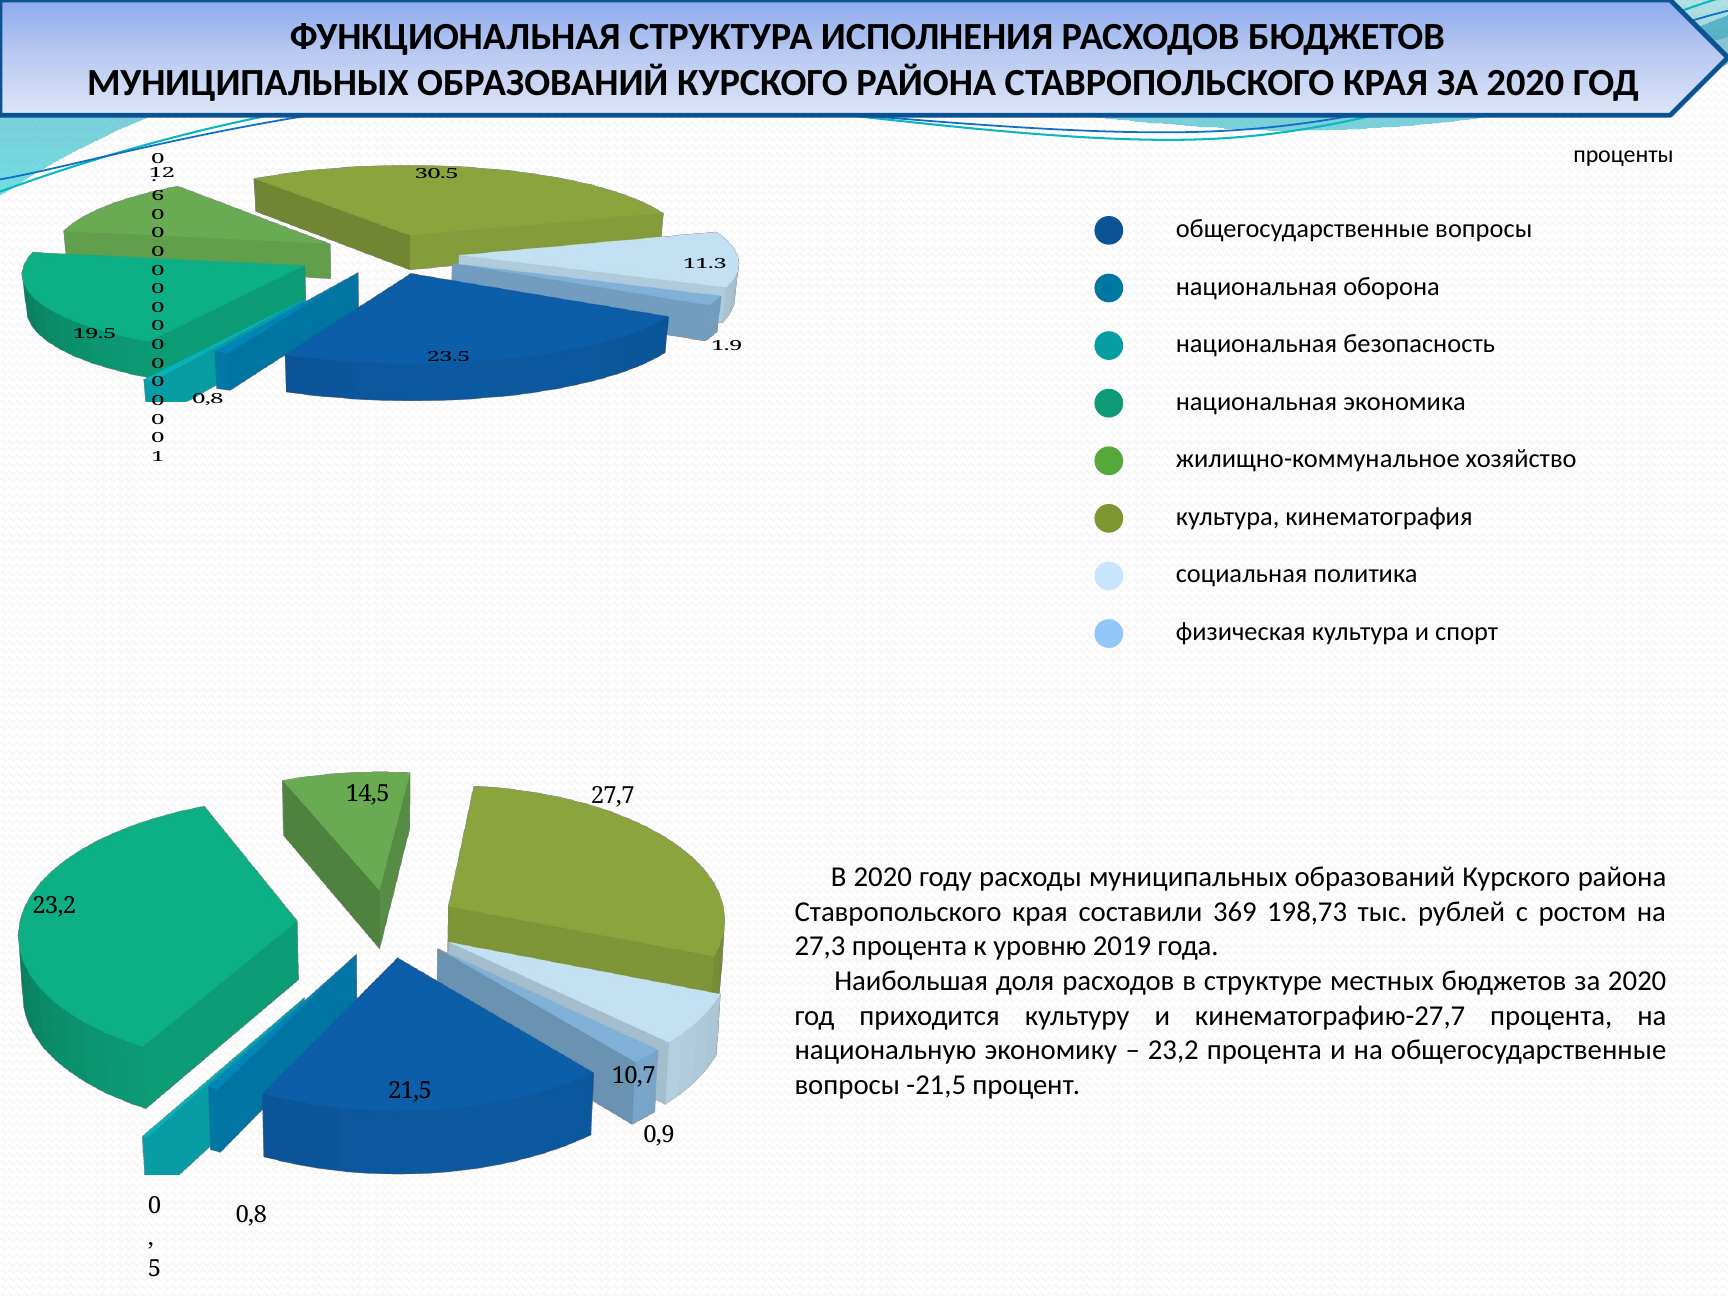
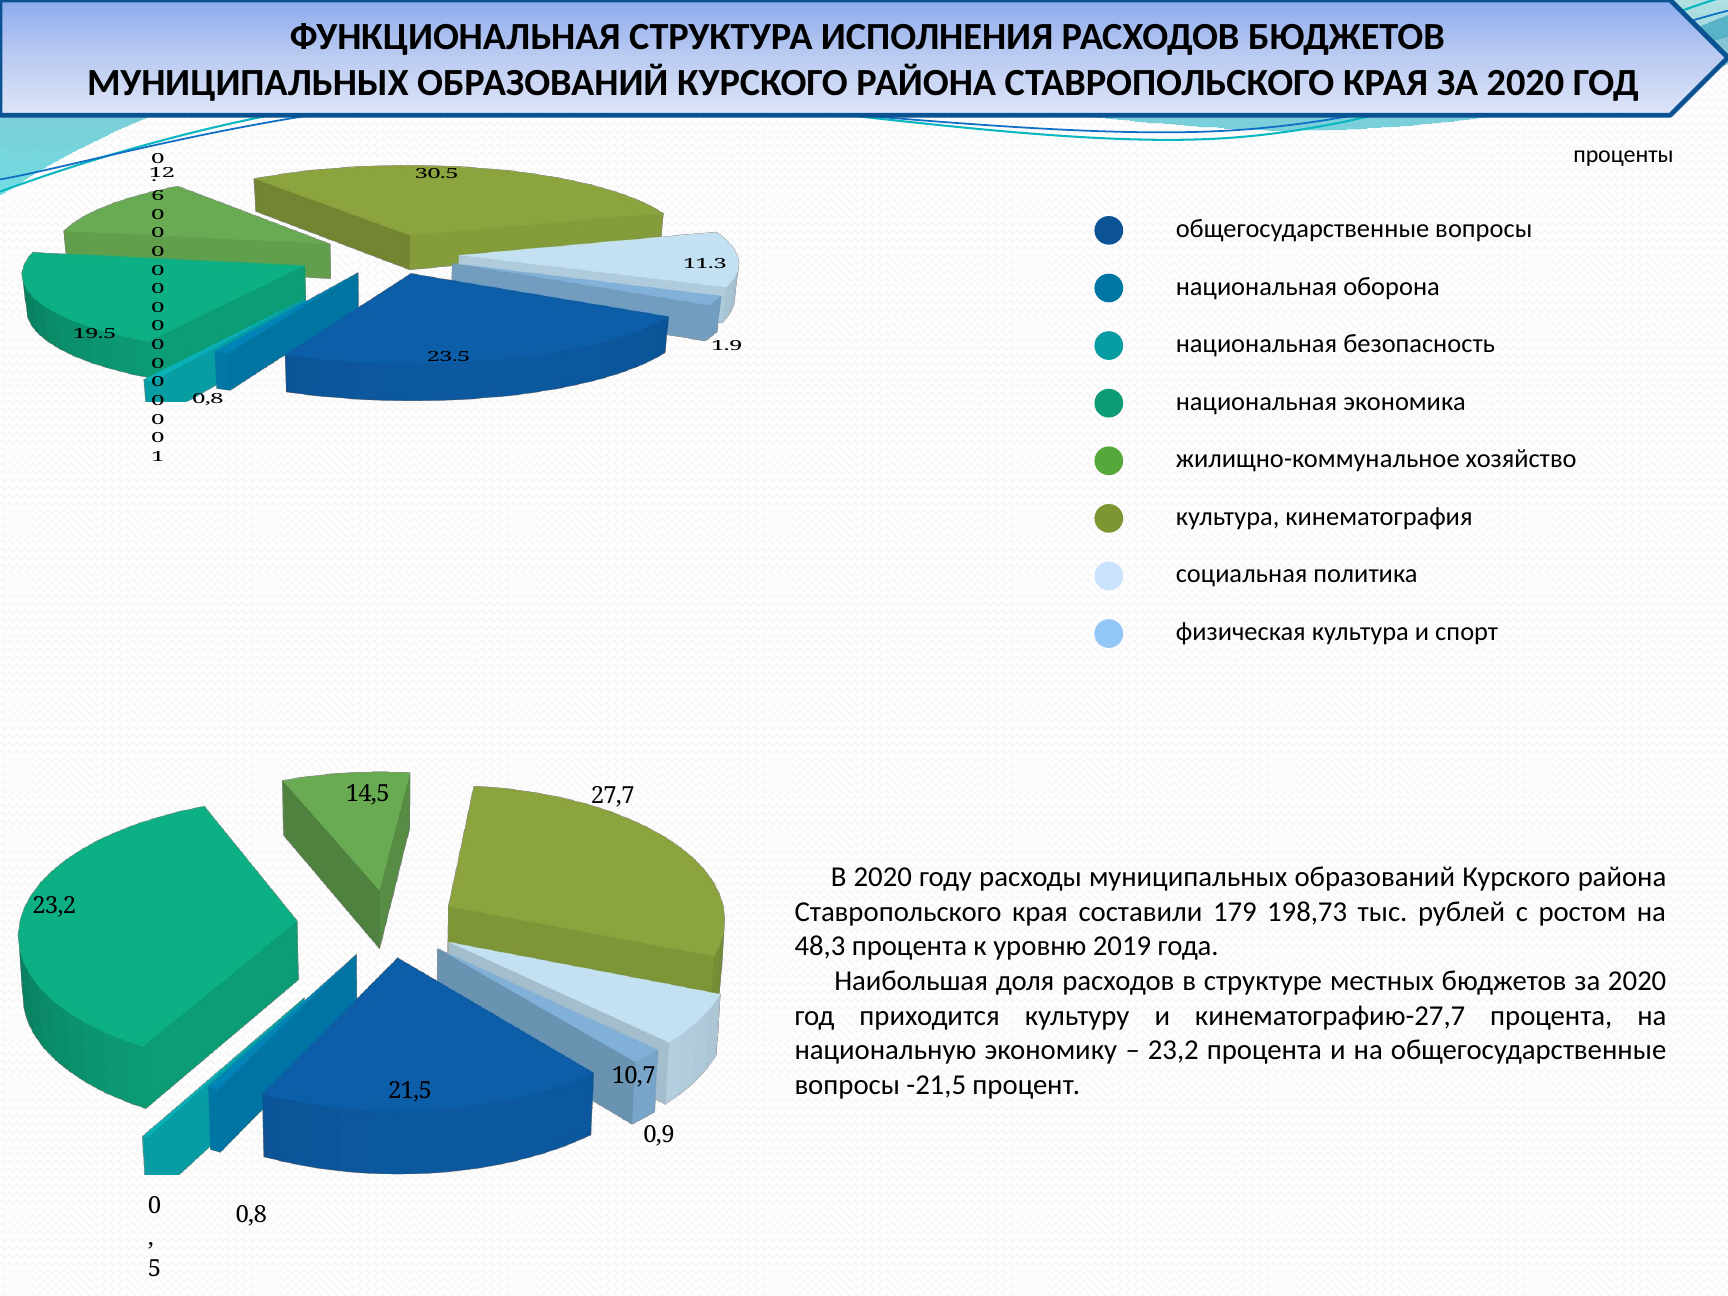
369: 369 -> 179 (1235, 912)
27,3: 27,3 -> 48,3 (820, 946)
